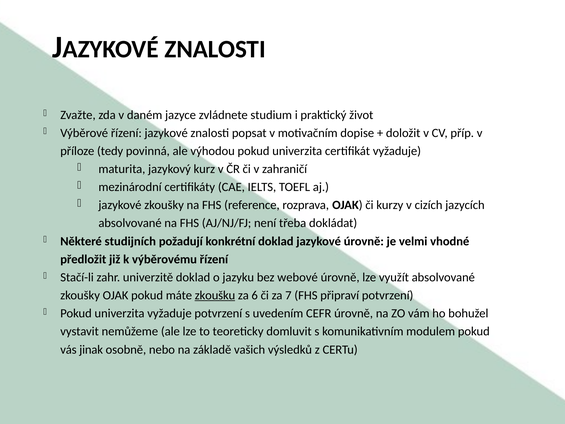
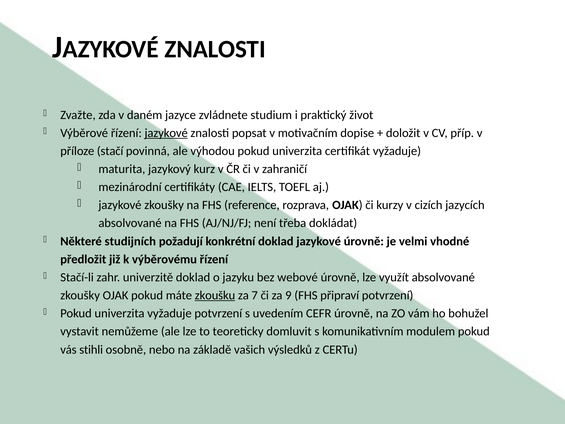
jazykové underline: none -> present (166, 133)
tedy: tedy -> stačí (110, 151)
6: 6 -> 7 (255, 295)
7: 7 -> 9 (288, 295)
jinak: jinak -> stihli (91, 349)
